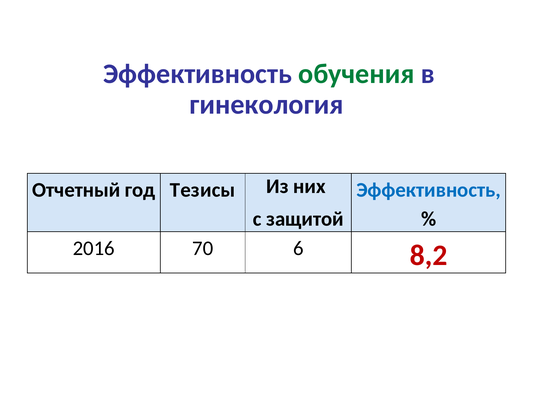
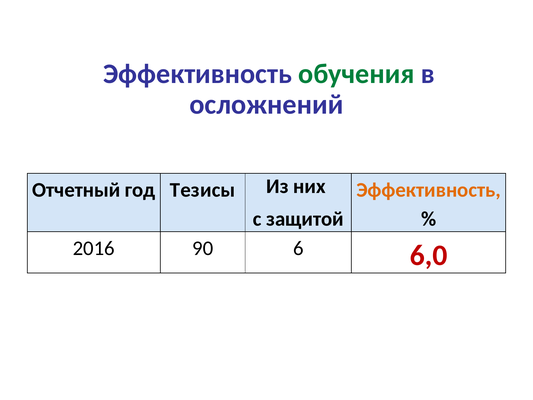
гинекология: гинекология -> осложнений (266, 105)
Эффективность colour: blue -> orange (429, 190)
70: 70 -> 90 (203, 248)
8,2: 8,2 -> 6,0 (429, 255)
